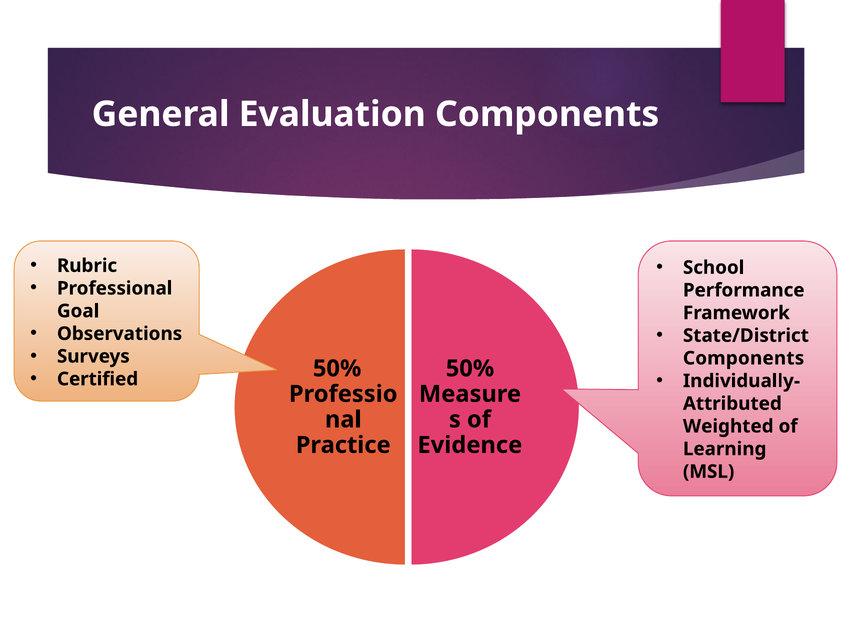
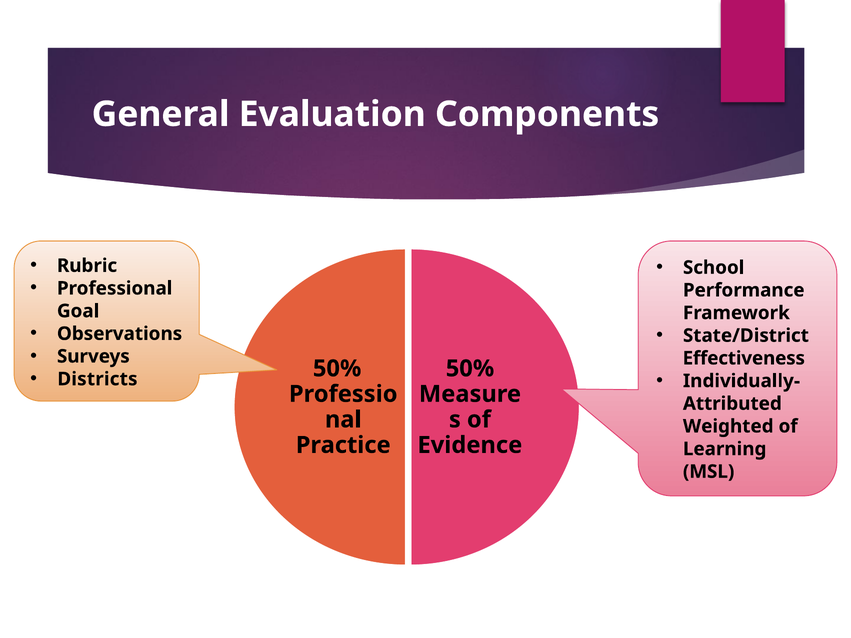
Components: Components -> Effectiveness (744, 358)
Certified: Certified -> Districts (97, 379)
